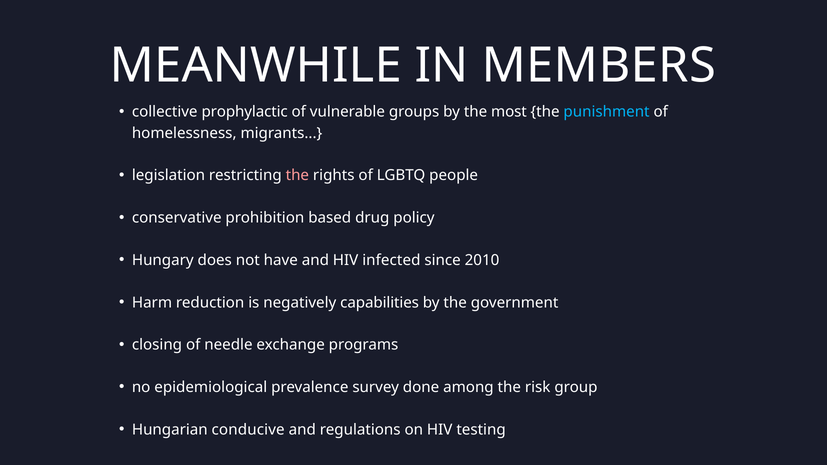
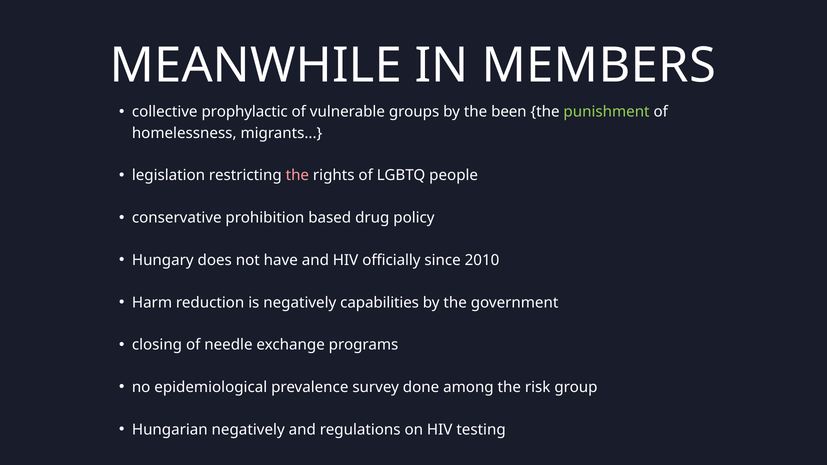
most: most -> been (509, 112)
punishment colour: light blue -> light green (607, 112)
infected: infected -> officially (391, 260)
Hungarian conducive: conducive -> negatively (248, 430)
